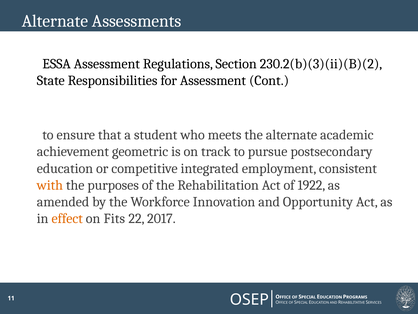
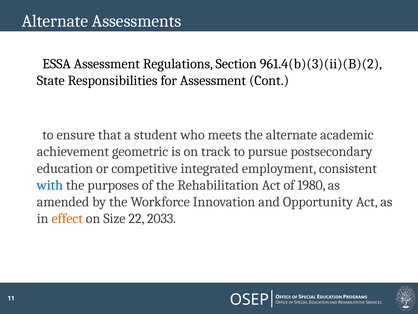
230.2(b)(3)(ii)(B)(2: 230.2(b)(3)(ii)(B)(2 -> 961.4(b)(3)(ii)(B)(2 (321, 64)
with colour: orange -> blue (50, 185)
1922: 1922 -> 1980 (311, 185)
Fits: Fits -> Size (114, 218)
2017: 2017 -> 2033 (161, 218)
